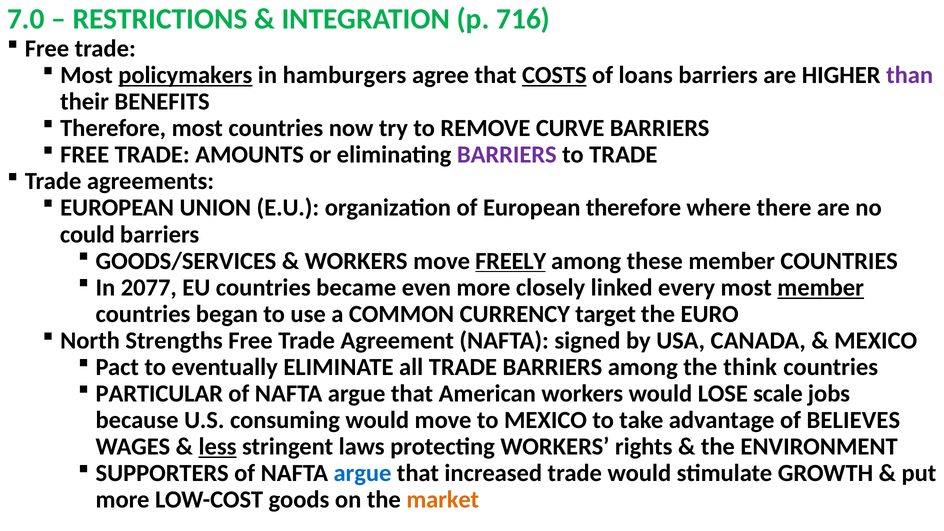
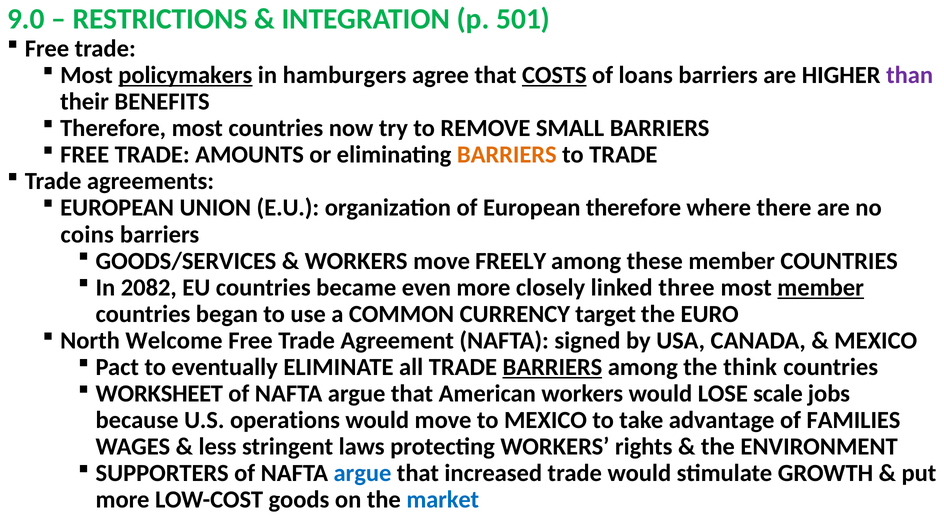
7.0: 7.0 -> 9.0 (26, 19)
716: 716 -> 501 (523, 19)
CURVE: CURVE -> SMALL (570, 128)
BARRIERS colour: purple -> orange (507, 155)
could: could -> coins (87, 234)
FREELY underline: present -> none (511, 261)
2077: 2077 -> 2082 (149, 287)
every: every -> three (686, 287)
Strengths: Strengths -> Welcome (174, 341)
BARRIERS underline: none -> present (552, 367)
PARTICULAR: PARTICULAR -> WORKSHEET (159, 394)
consuming: consuming -> operations (285, 420)
BELIEVES: BELIEVES -> FAMILIES (853, 420)
less underline: present -> none (218, 447)
market colour: orange -> blue (443, 500)
